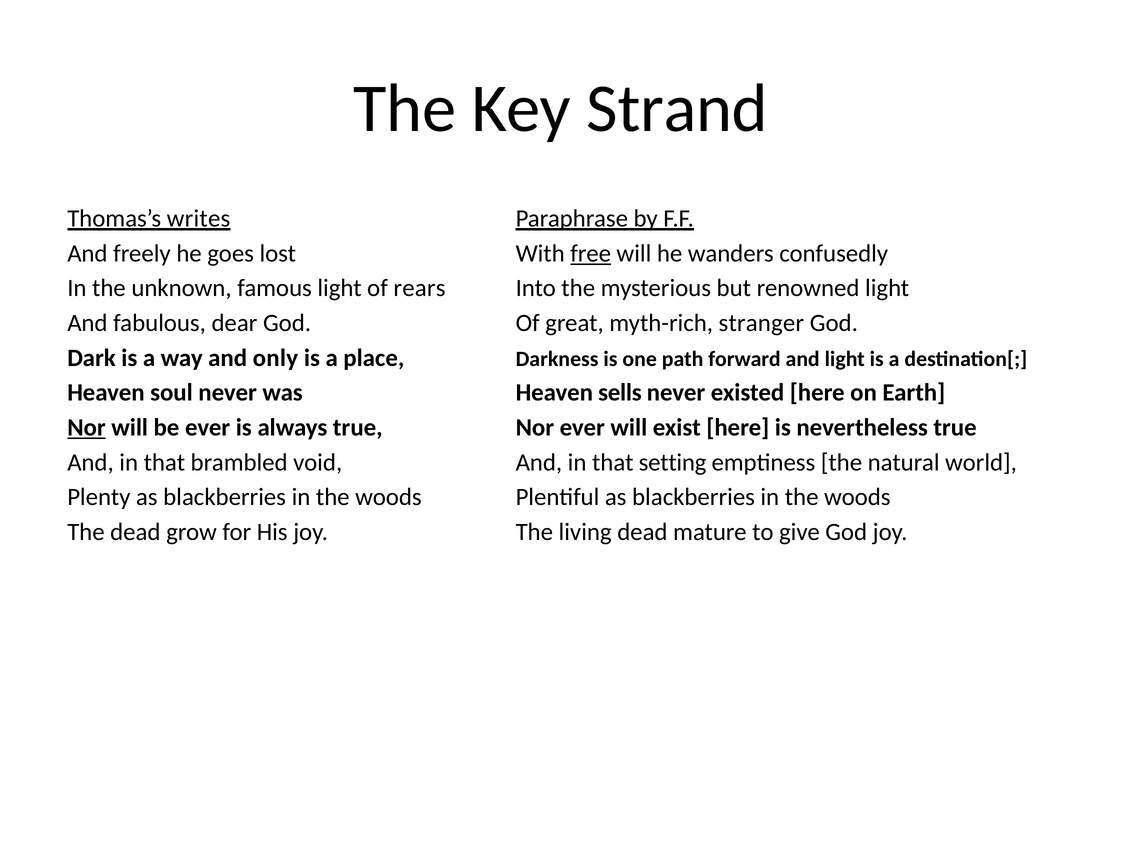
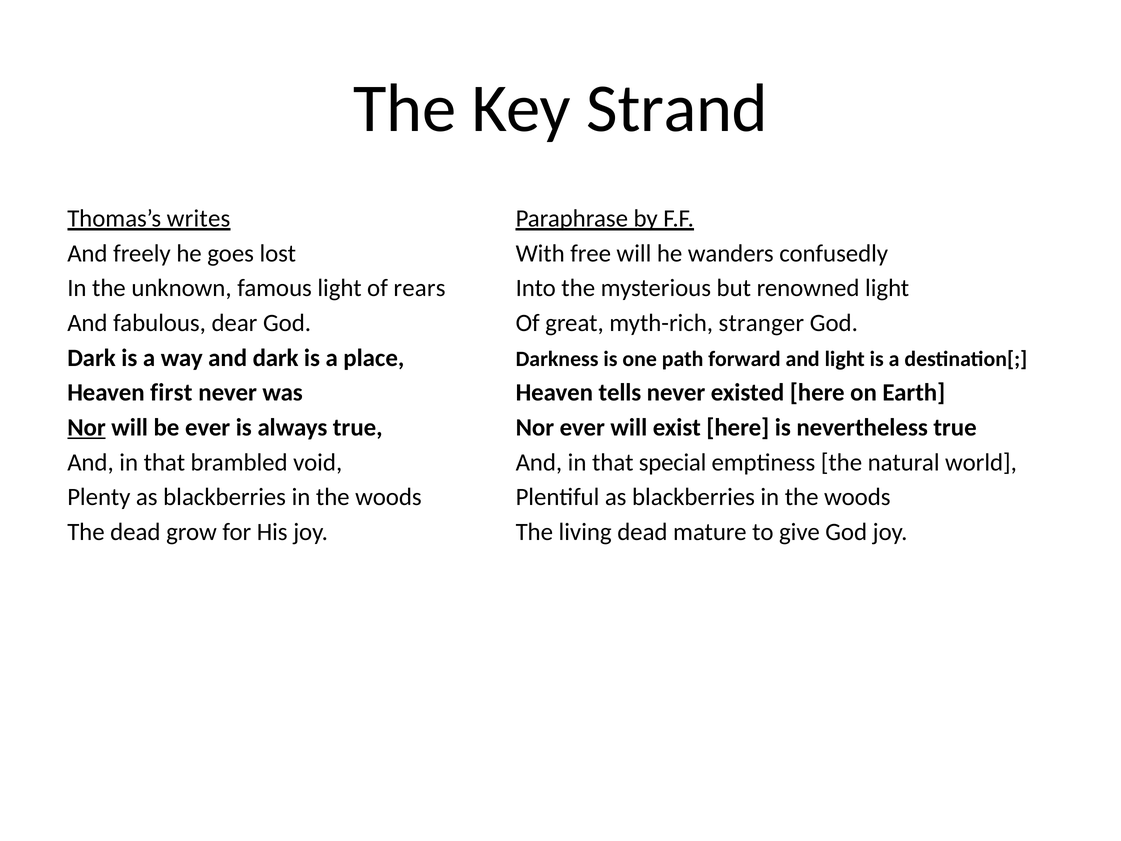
free underline: present -> none (591, 253)
and only: only -> dark (276, 358)
soul: soul -> first (171, 393)
sells: sells -> tells (620, 393)
setting: setting -> special (673, 462)
